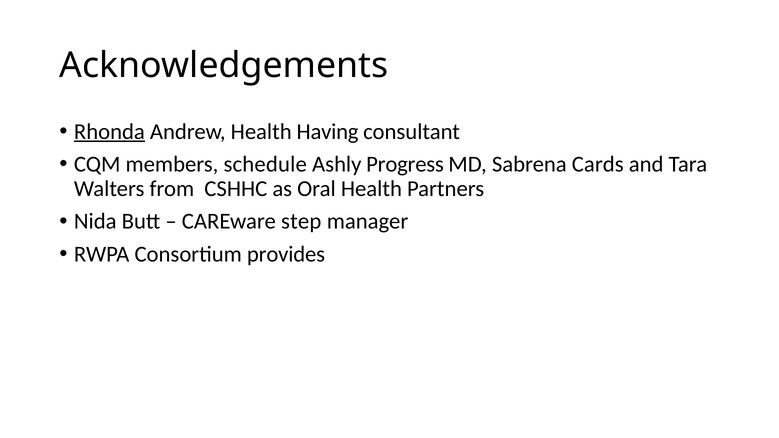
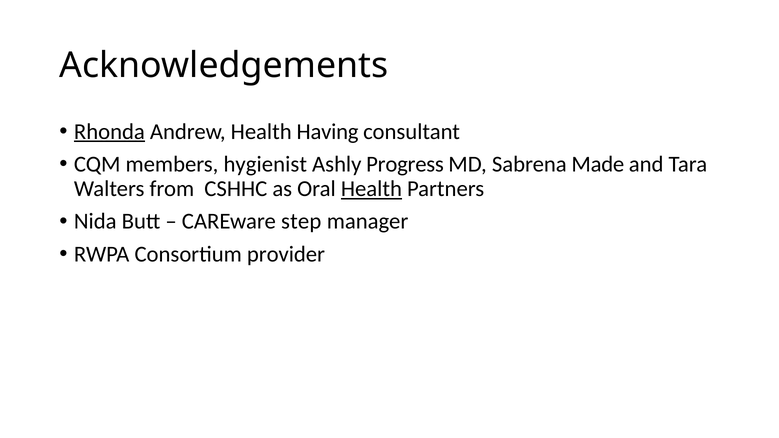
schedule: schedule -> hygienist (265, 164)
Cards: Cards -> Made (598, 164)
Health underline: none -> present (371, 189)
provides: provides -> provider (286, 254)
